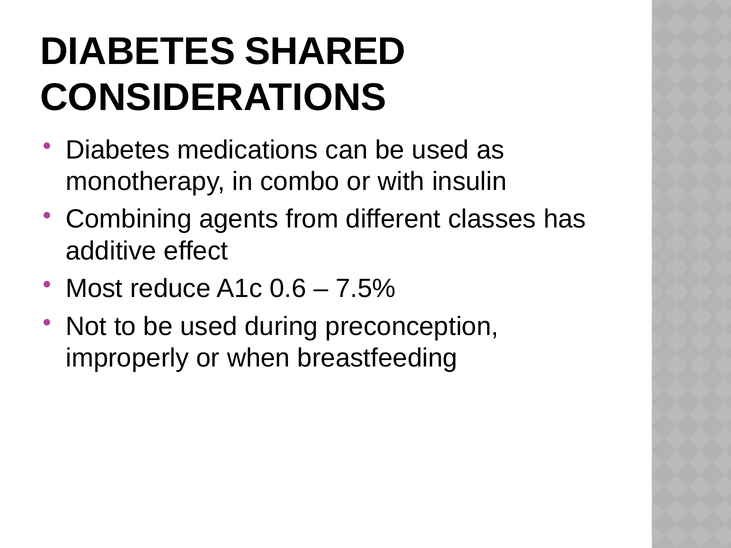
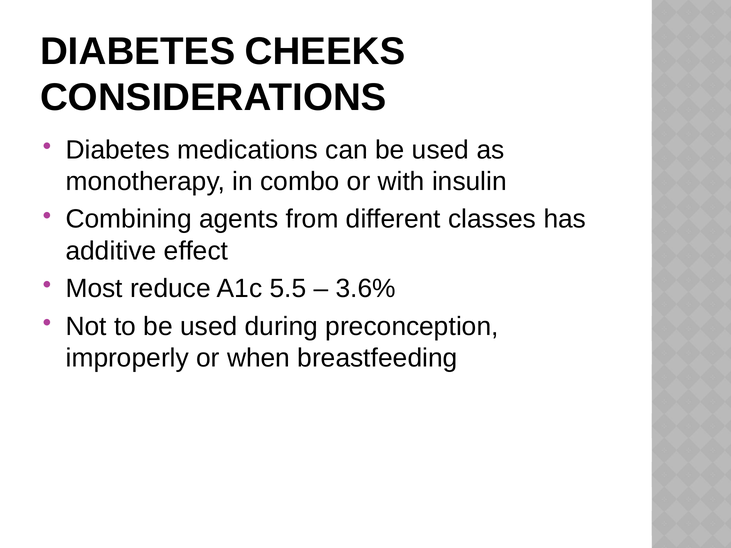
SHARED: SHARED -> CHEEKS (325, 51)
0.6: 0.6 -> 5.5 (288, 289)
7.5%: 7.5% -> 3.6% (366, 289)
